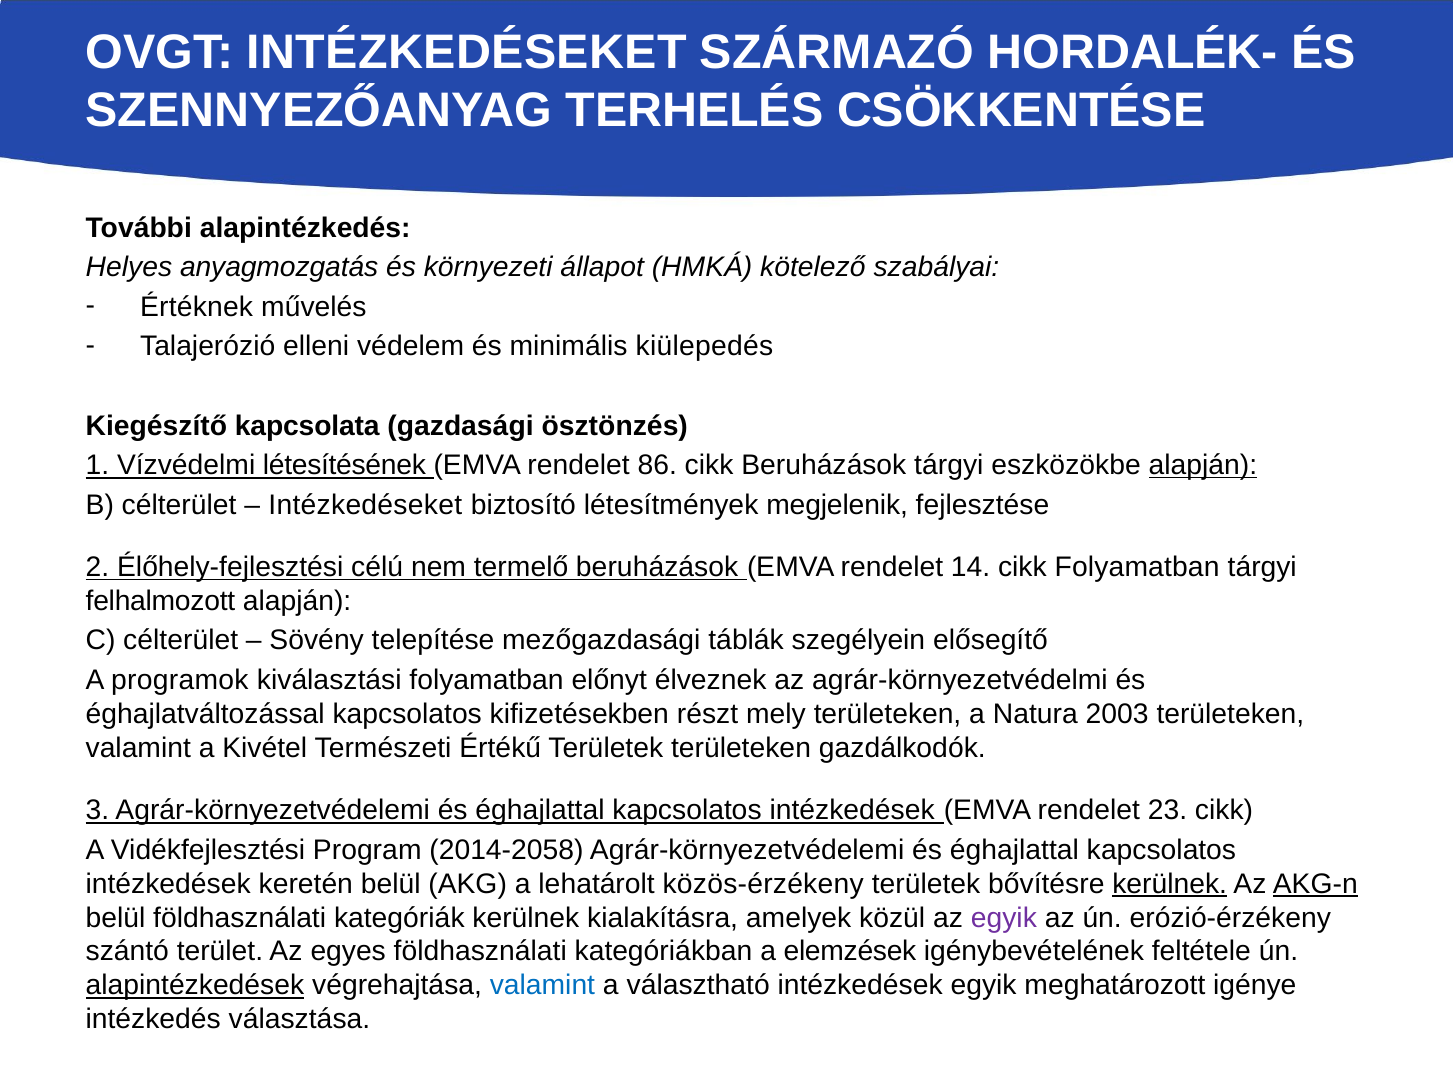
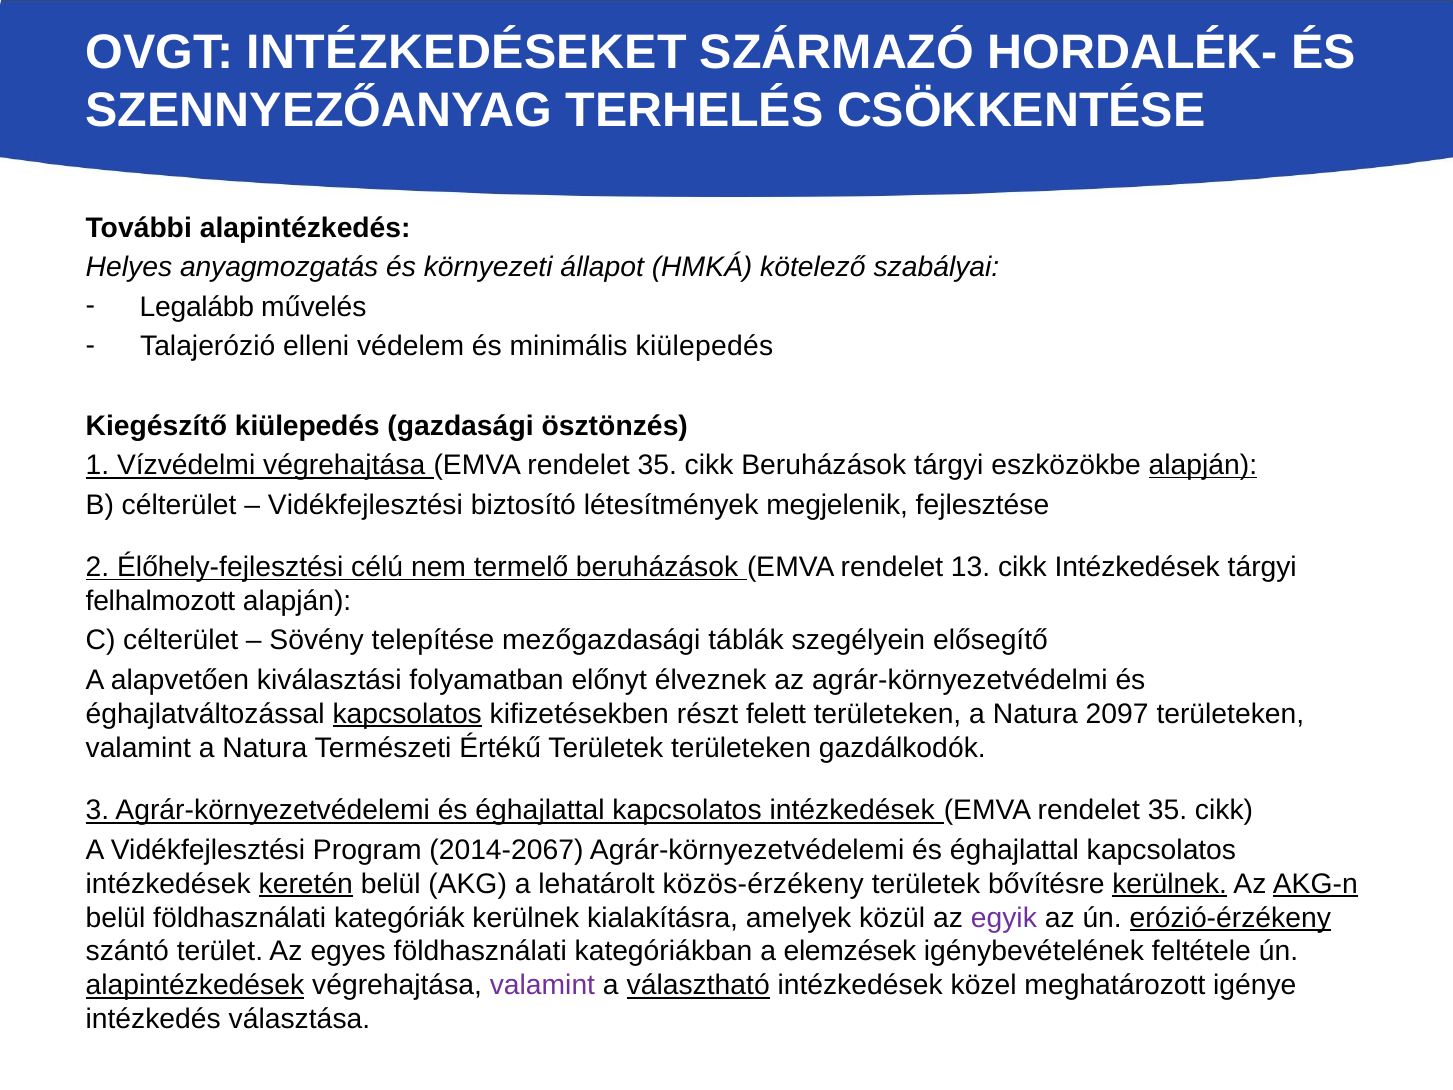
Értéknek: Értéknek -> Legalább (197, 307)
Kiegészítő kapcsolata: kapcsolata -> kiülepedés (307, 426)
Vízvédelmi létesítésének: létesítésének -> végrehajtása (344, 465)
86: 86 -> 35 (657, 465)
Intézkedéseket: Intézkedéseket -> Vidékfejlesztési (365, 505)
14: 14 -> 13 (971, 567)
cikk Folyamatban: Folyamatban -> Intézkedések (1137, 567)
programok: programok -> alapvetően (180, 680)
kapcsolatos underline: none -> present (407, 714)
mely: mely -> felett (776, 714)
2003: 2003 -> 2097 (1117, 714)
valamint a Kivétel: Kivétel -> Natura (265, 748)
intézkedések EMVA rendelet 23: 23 -> 35 (1168, 810)
2014-2058: 2014-2058 -> 2014-2067 (506, 850)
keretén underline: none -> present (306, 884)
erózió-érzékeny underline: none -> present (1230, 918)
valamint colour: blue -> purple (542, 985)
választható underline: none -> present (698, 985)
intézkedések egyik: egyik -> közel (984, 985)
